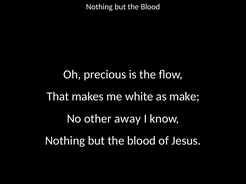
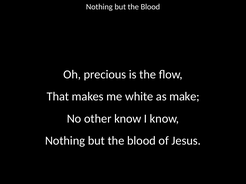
other away: away -> know (128, 119)
